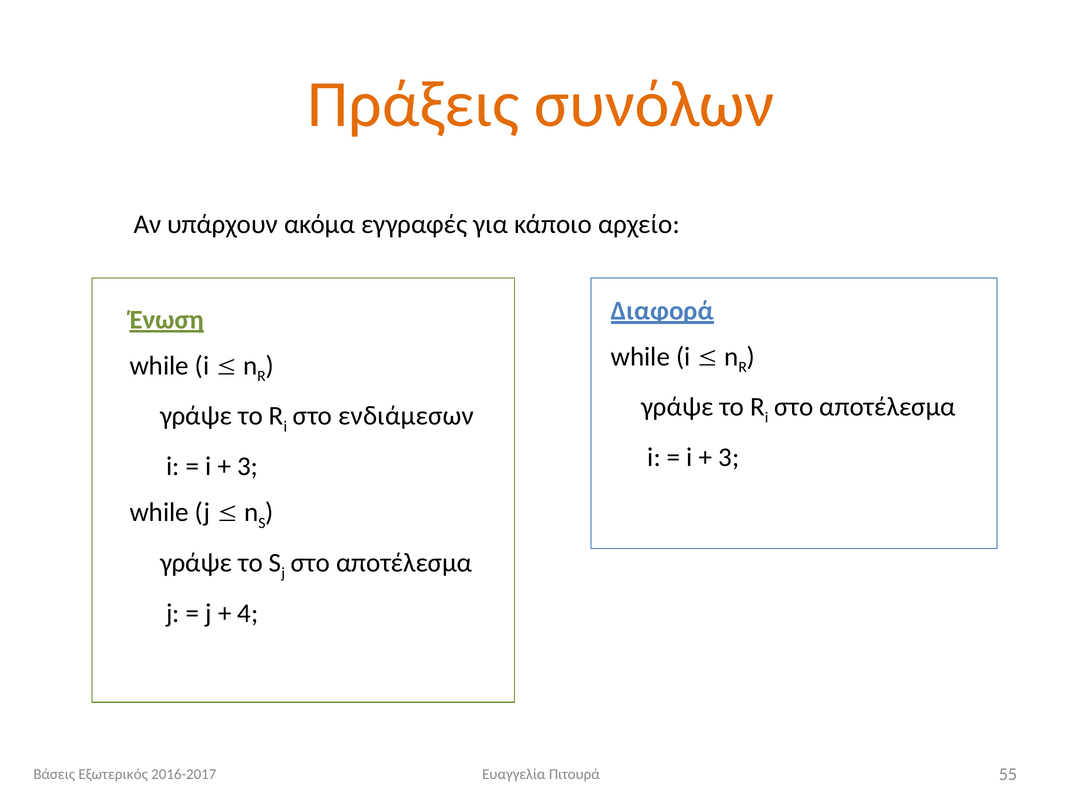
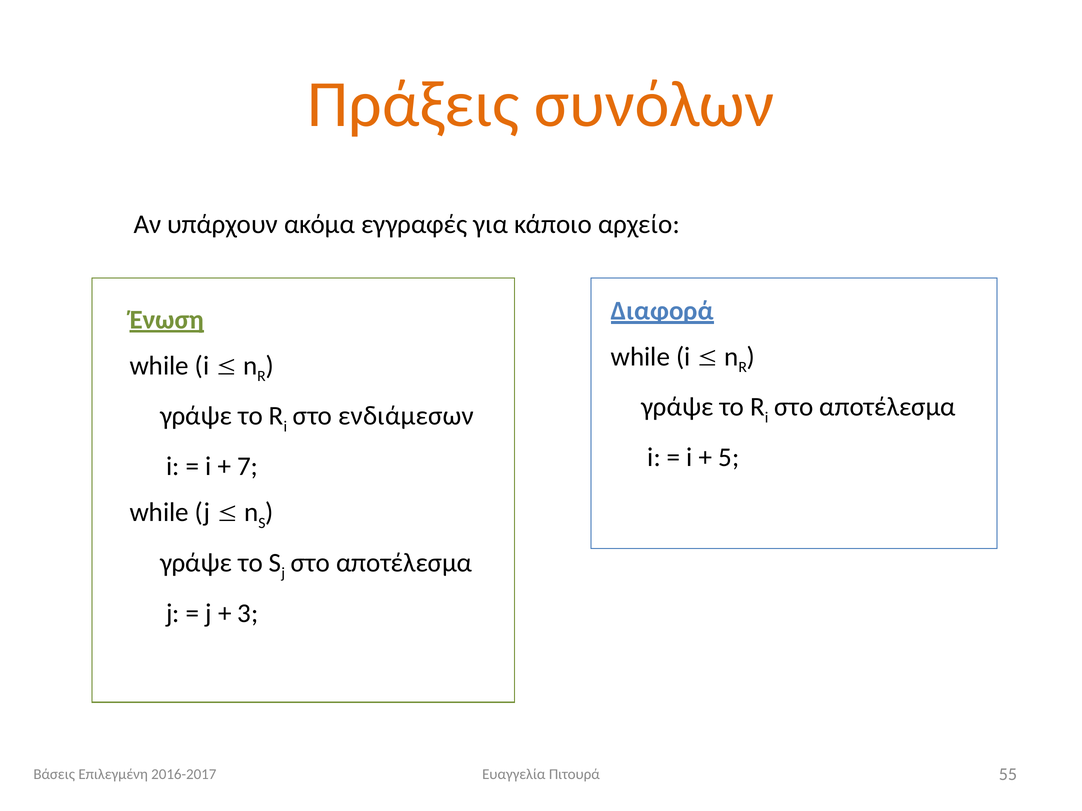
3: 3 -> 5 (729, 458)
3: 3 -> 7 (248, 467)
4: 4 -> 3 (248, 614)
Εξωτερικός: Εξωτερικός -> Επιλεγμένη (113, 775)
